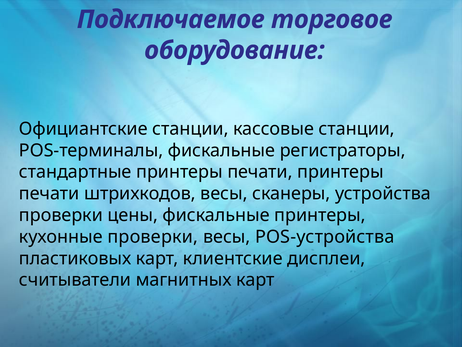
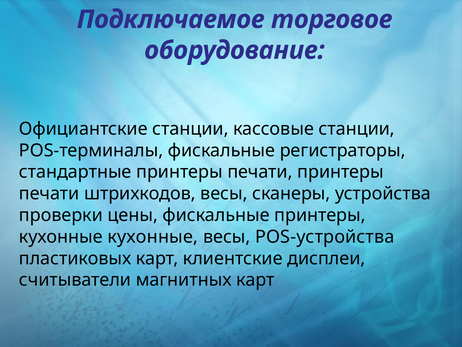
кухонные проверки: проверки -> кухонные (153, 237)
